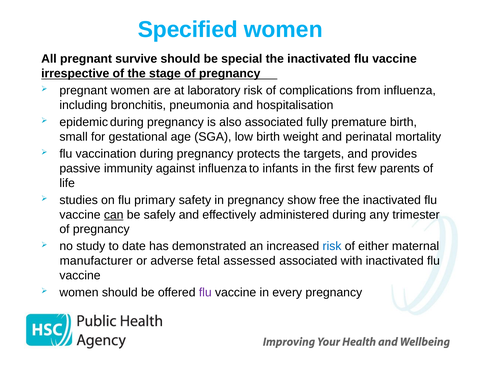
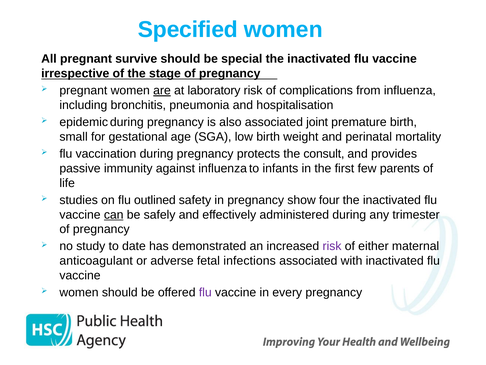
are underline: none -> present (162, 90)
fully: fully -> joint (317, 122)
targets: targets -> consult (324, 154)
primary: primary -> outlined (155, 200)
free: free -> four (329, 200)
risk colour: blue -> purple (332, 246)
manufacturer: manufacturer -> anticoagulant (96, 261)
assessed: assessed -> infections (250, 261)
